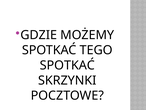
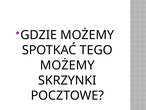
SPOTKAĆ: SPOTKAĆ -> MOŻEMY (67, 65)
